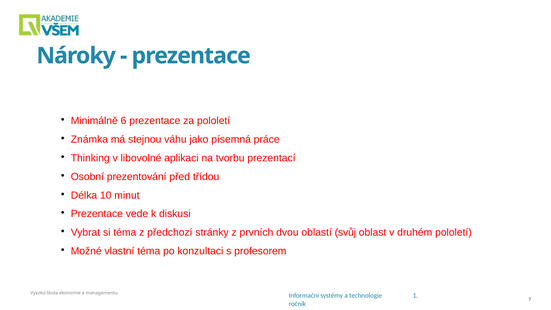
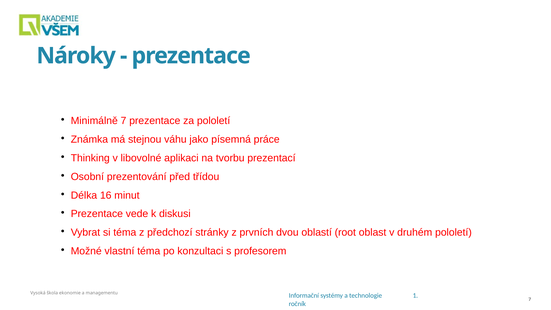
Minimálně 6: 6 -> 7 (124, 121)
10: 10 -> 16 (106, 195)
svůj: svůj -> root (345, 232)
